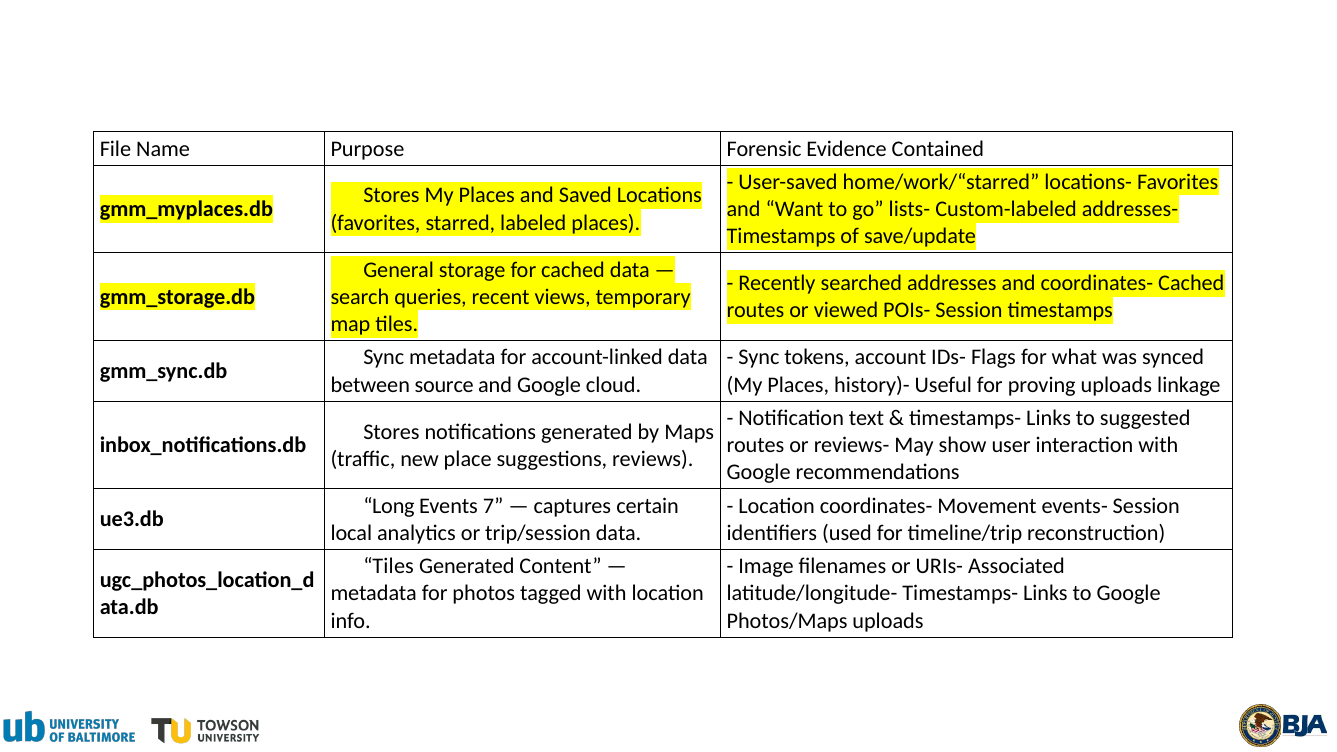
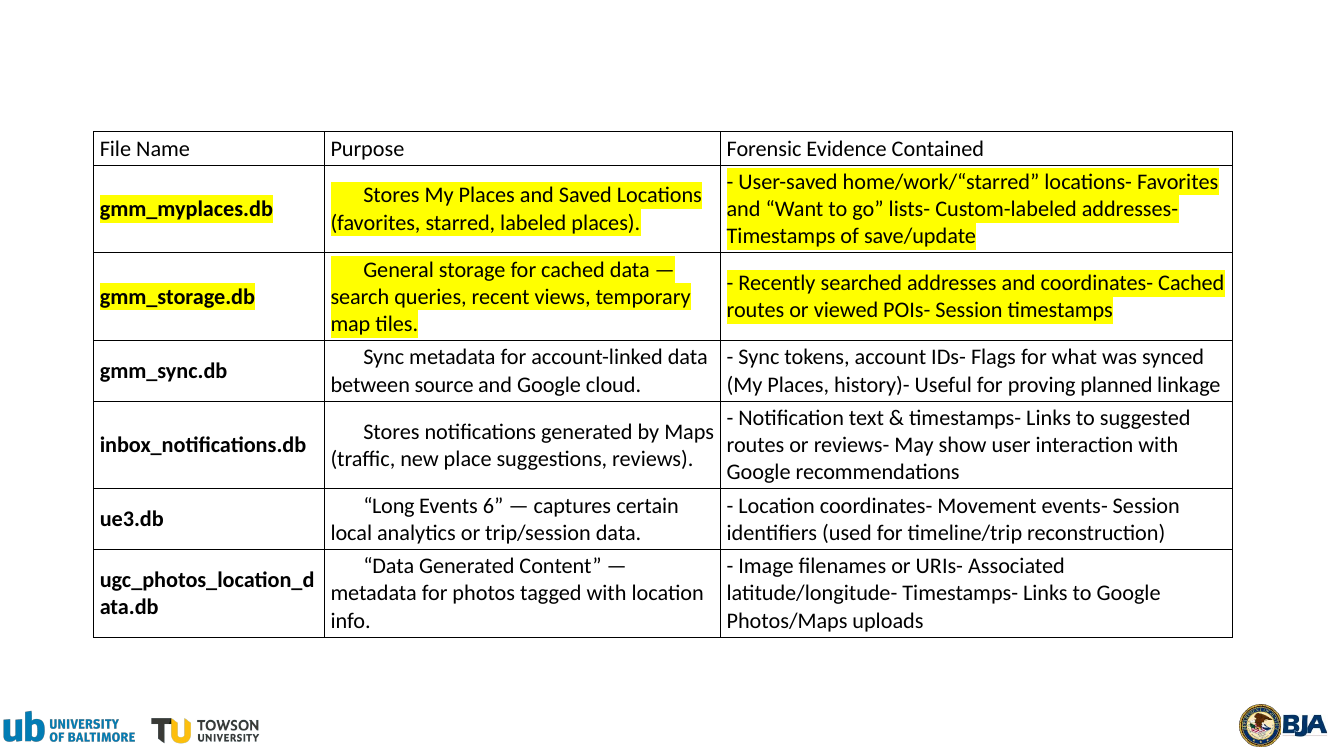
proving uploads: uploads -> planned (1116, 385)
7: 7 -> 6 (493, 506)
Tiles: Tiles -> Data (393, 566)
